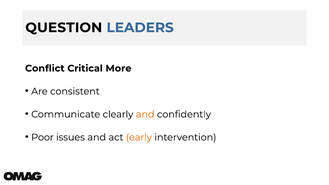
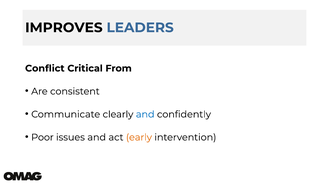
QUESTION: QUESTION -> IMPROVES (64, 28)
More: More -> From (119, 68)
and colour: orange -> blue (145, 114)
